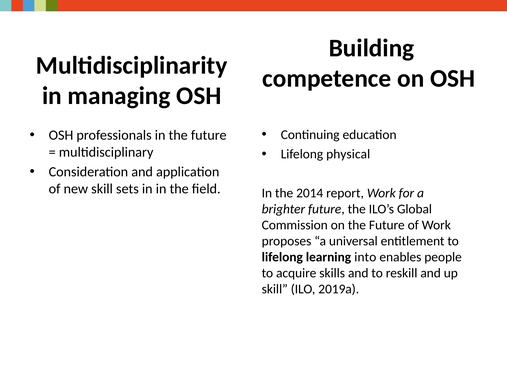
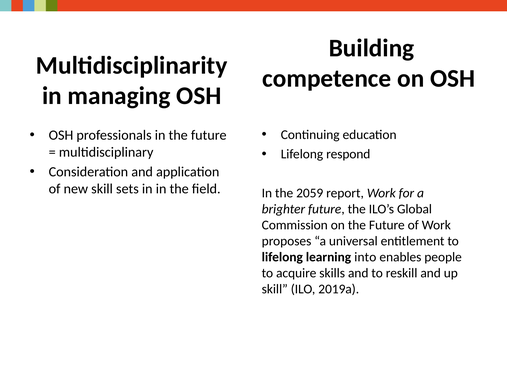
physical: physical -> respond (348, 154)
2014: 2014 -> 2059 (310, 193)
